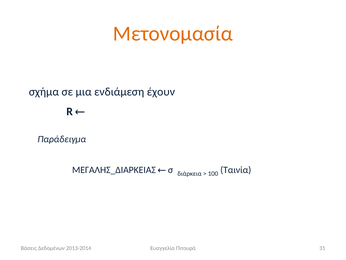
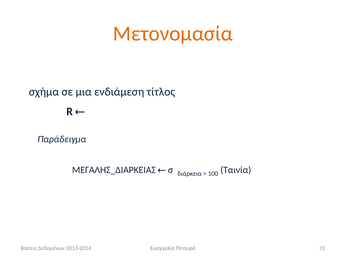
έχουν: έχουν -> τίτλος (161, 92)
